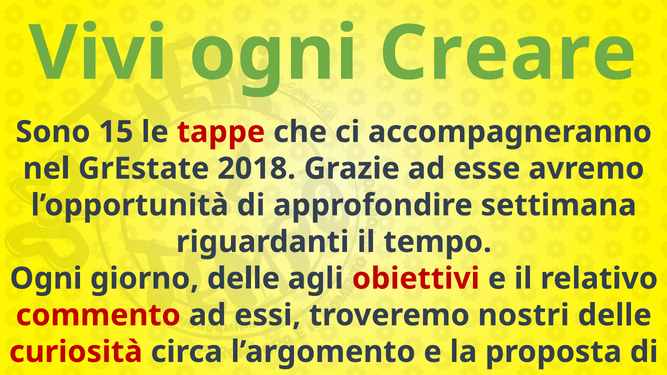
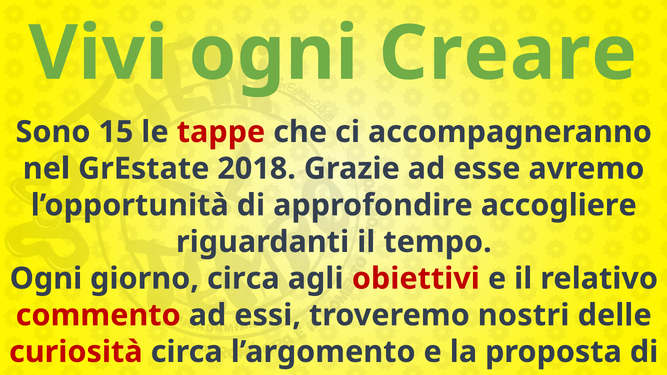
settimana: settimana -> accogliere (559, 205)
giorno delle: delle -> circa (243, 279)
